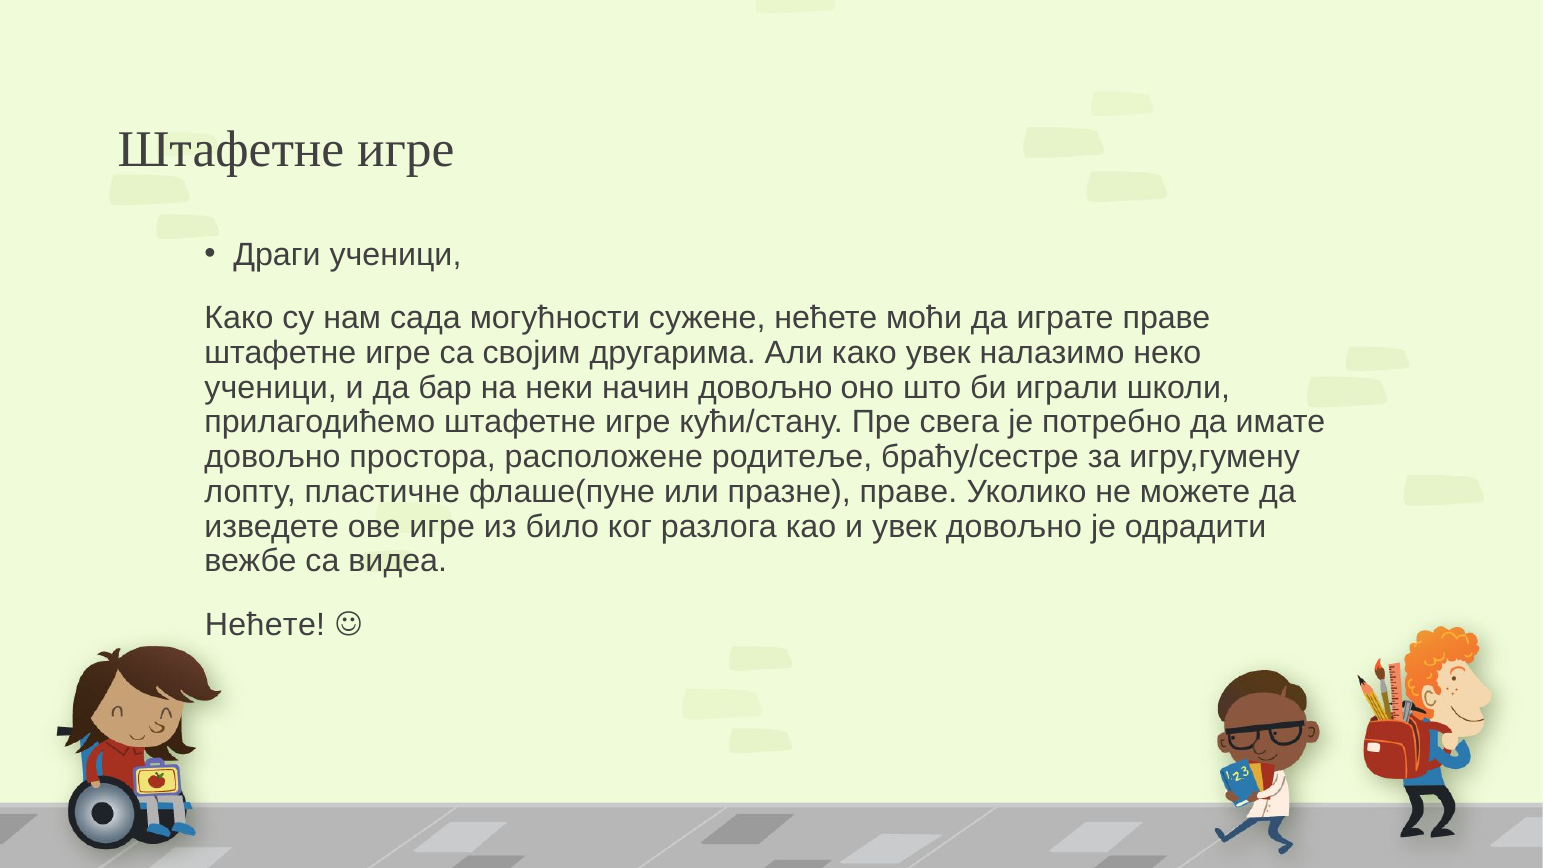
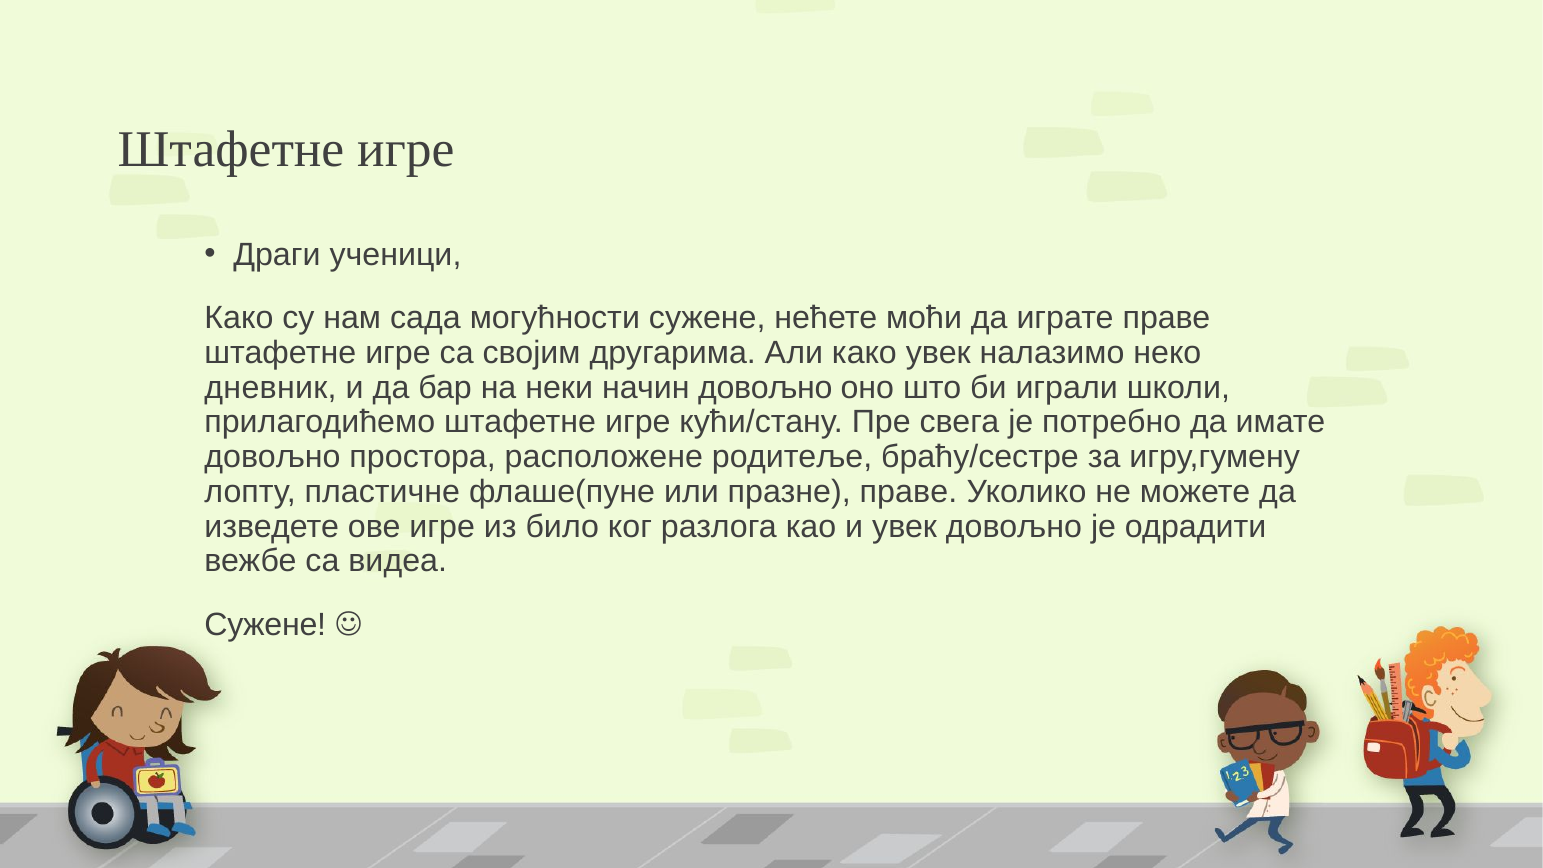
ученици: ученици -> дневник (271, 387)
Нећете: Нећете -> Сужене (265, 625)
